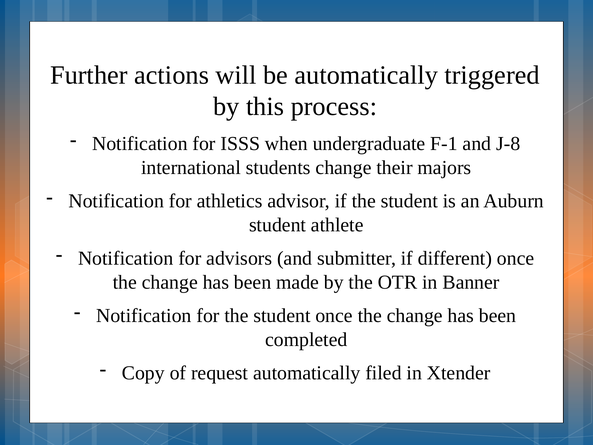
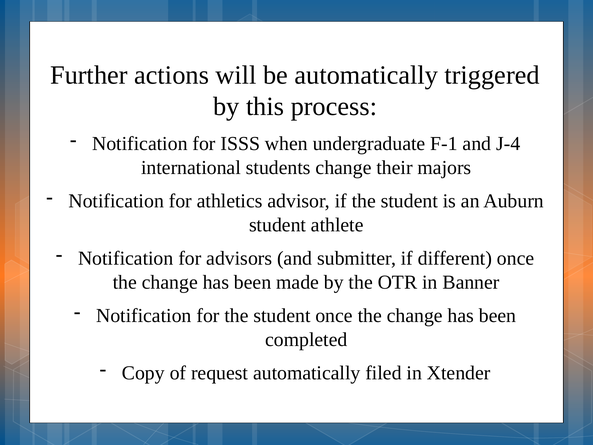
J-8: J-8 -> J-4 (508, 144)
